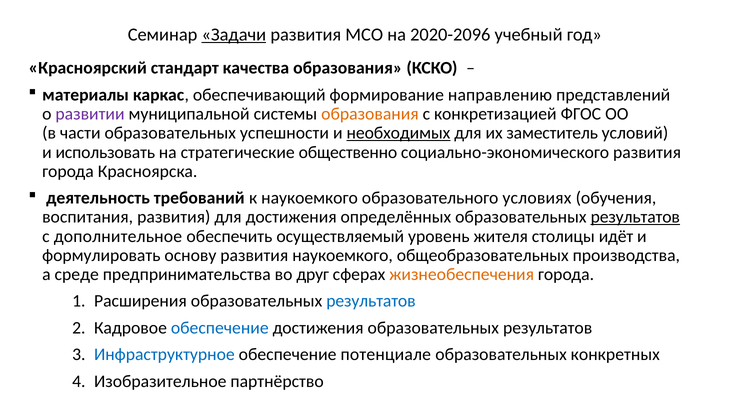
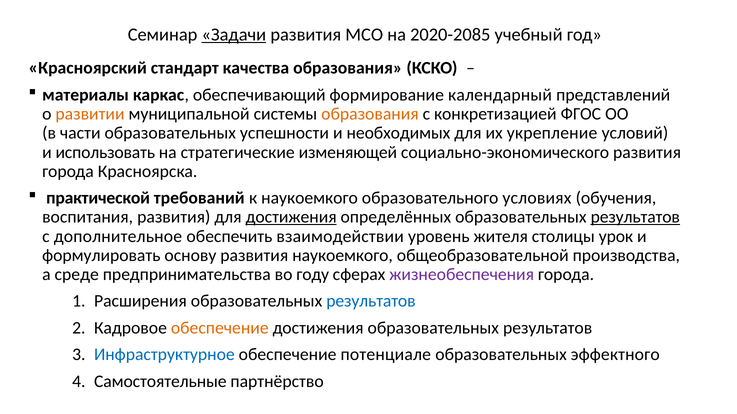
2020-2096: 2020-2096 -> 2020-2085 (450, 34)
направлению: направлению -> календарный (500, 95)
развитии colour: purple -> orange (90, 114)
необходимых underline: present -> none (398, 133)
заместитель: заместитель -> укрепление (552, 133)
общественно: общественно -> изменяющей (348, 152)
деятельность: деятельность -> практической (98, 198)
достижения underline: none -> present (291, 217)
осуществляемый: осуществляемый -> взаимодействии (340, 237)
идёт: идёт -> урок (616, 237)
общеобразовательных: общеобразовательных -> общеобразовательной (483, 256)
друг: друг -> году (313, 275)
жизнеобеспечения colour: orange -> purple (462, 275)
обеспечение colour: blue -> orange (220, 328)
конкретных: конкретных -> эффектного (615, 355)
Изобразительное: Изобразительное -> Самостоятельные (160, 382)
